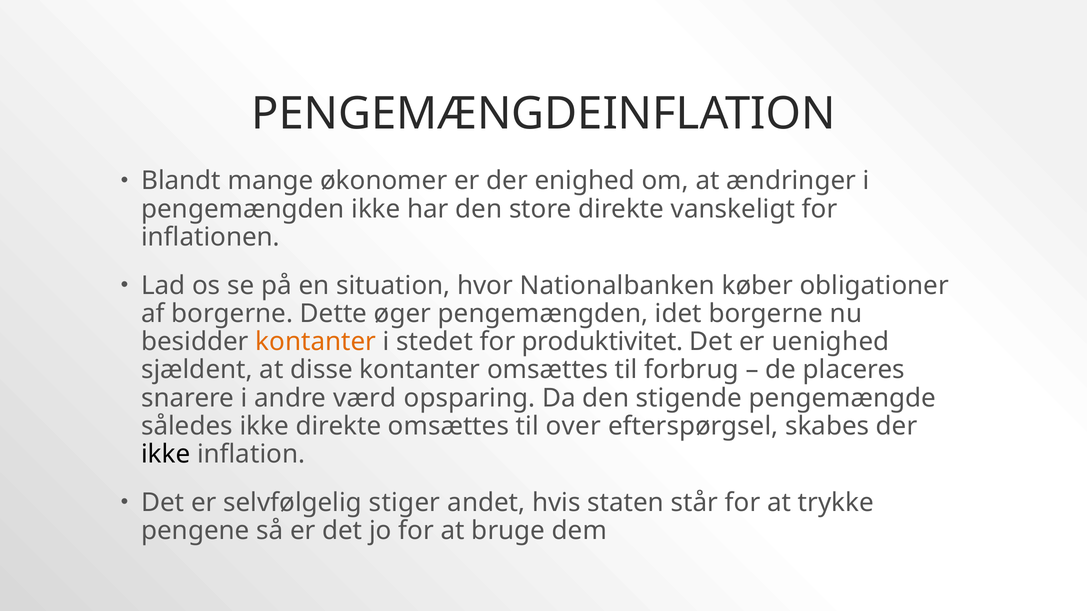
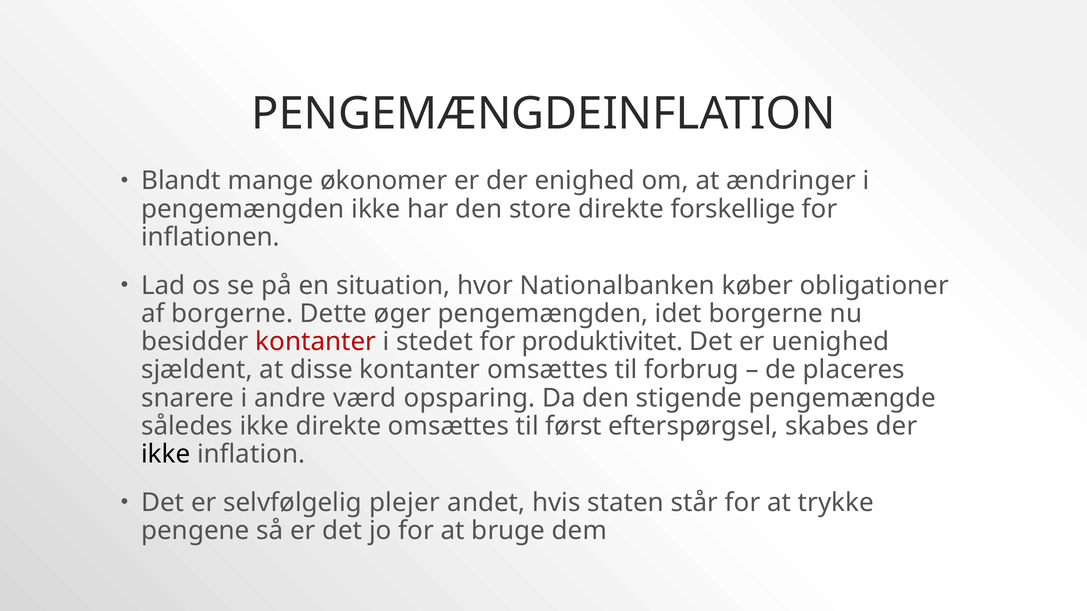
vanskeligt: vanskeligt -> forskellige (733, 209)
kontanter colour: orange -> red (316, 342)
over: over -> først (574, 426)
stiger: stiger -> plejer (405, 503)
